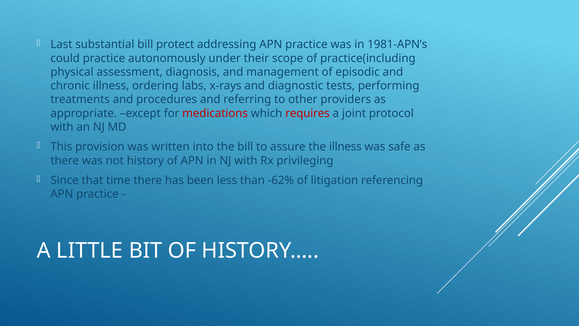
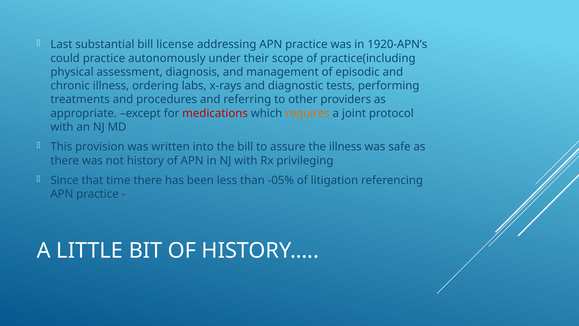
protect: protect -> license (175, 44)
1981-APN’s: 1981-APN’s -> 1920-APN’s (397, 44)
requires colour: red -> orange (308, 113)
-62%: -62% -> -05% (281, 180)
